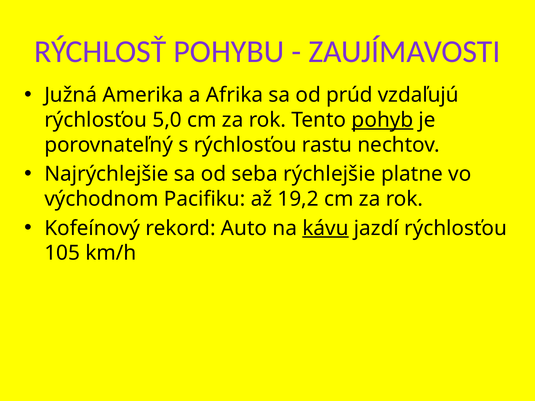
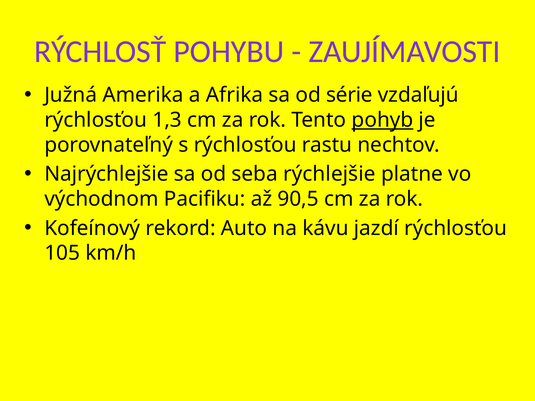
prúd: prúd -> série (349, 95)
5,0: 5,0 -> 1,3 (167, 120)
19,2: 19,2 -> 90,5 (298, 199)
kávu underline: present -> none (326, 228)
